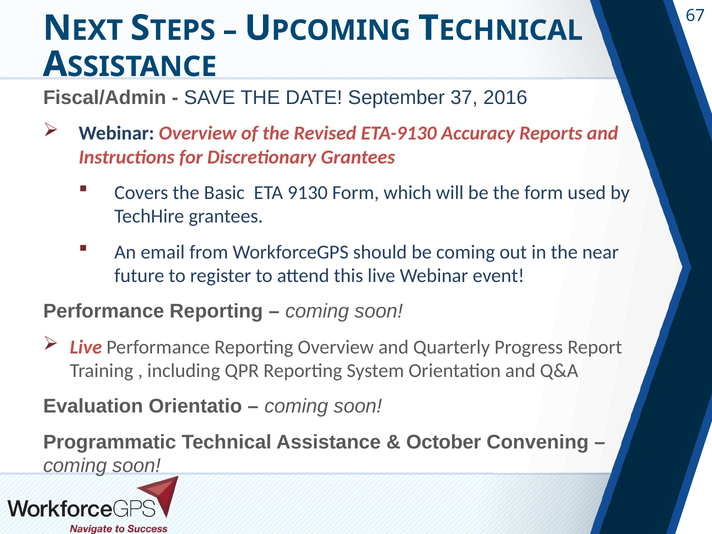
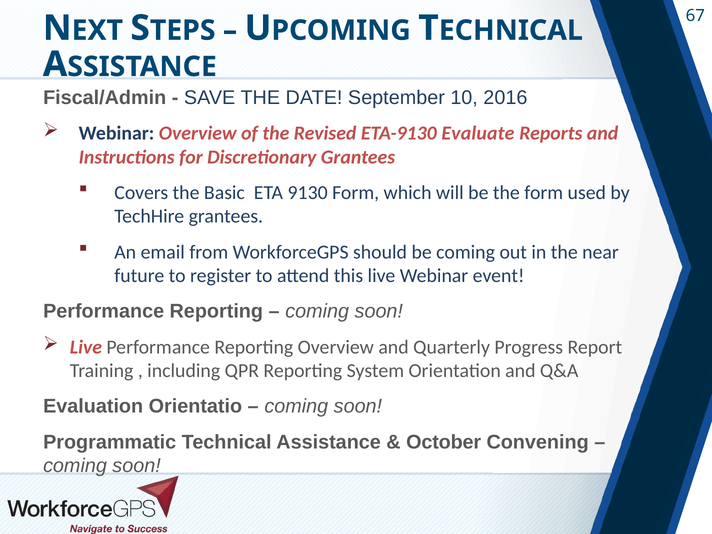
37: 37 -> 10 (464, 98)
Accuracy: Accuracy -> Evaluate (478, 133)
